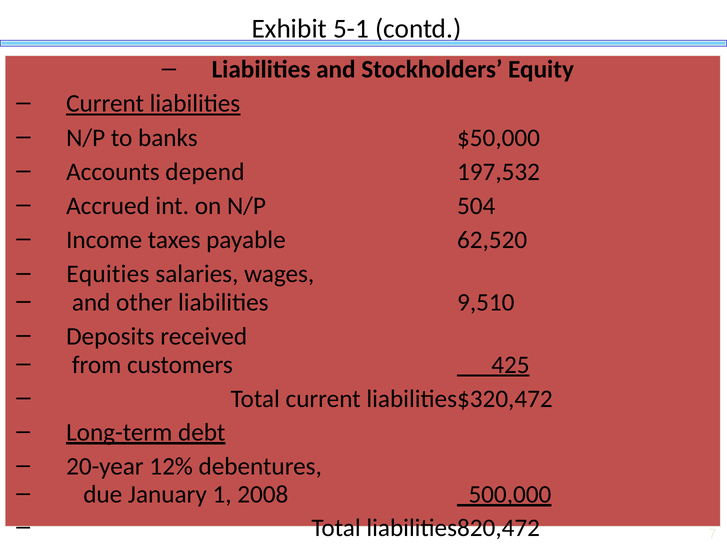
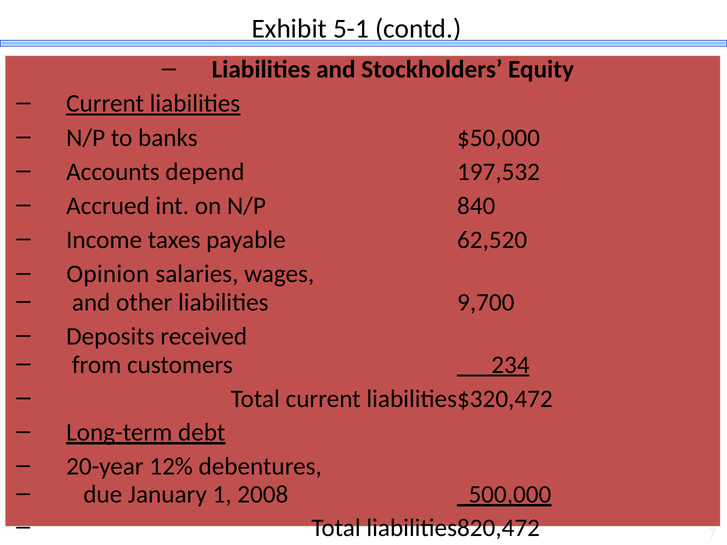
504: 504 -> 840 (476, 206)
Equities: Equities -> Opinion (108, 274)
9,510: 9,510 -> 9,700 (486, 302)
425: 425 -> 234 (510, 365)
